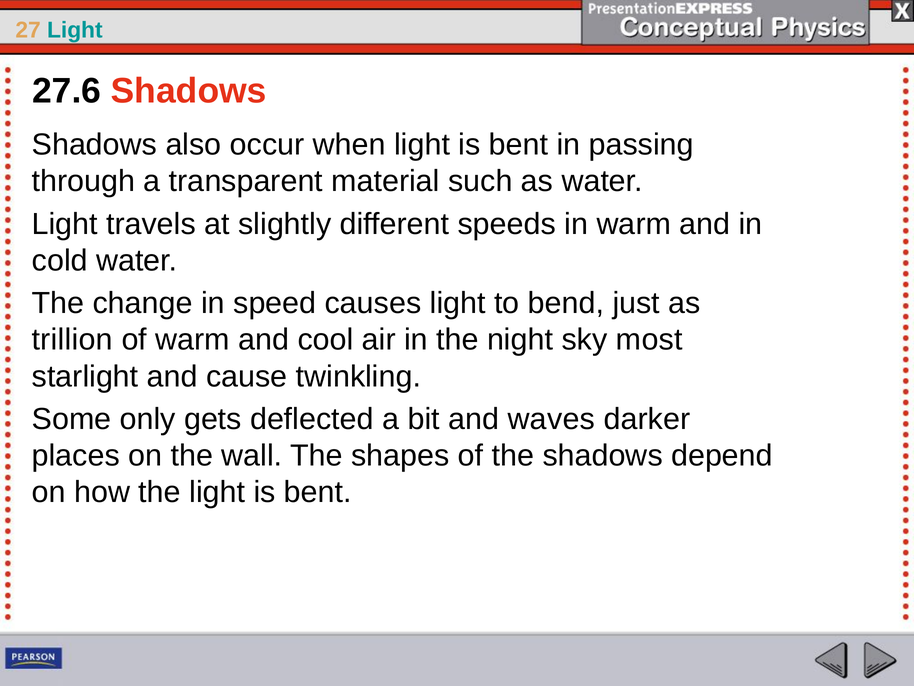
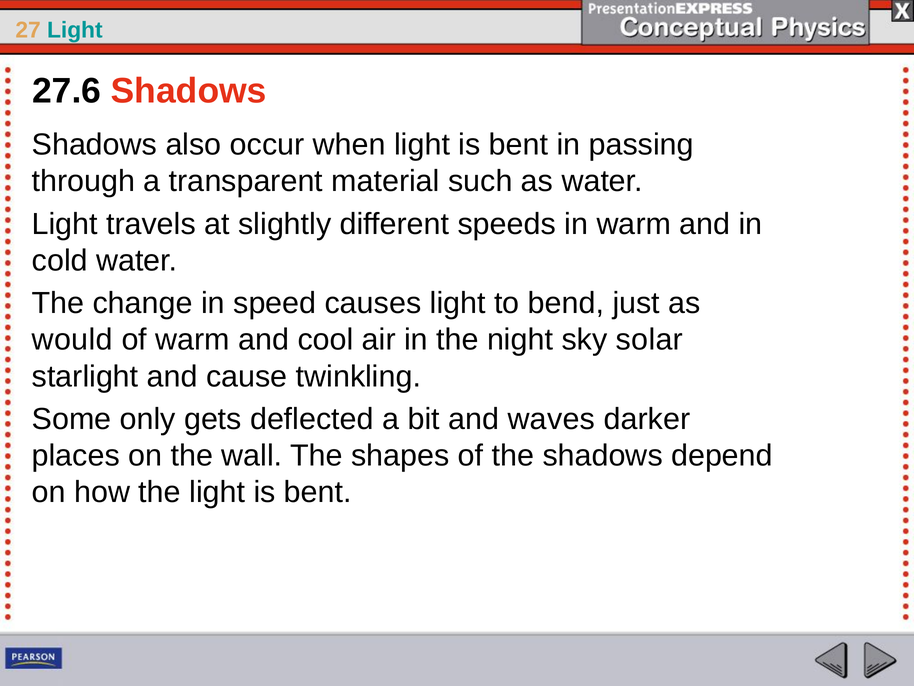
trillion: trillion -> would (72, 340)
most: most -> solar (649, 340)
